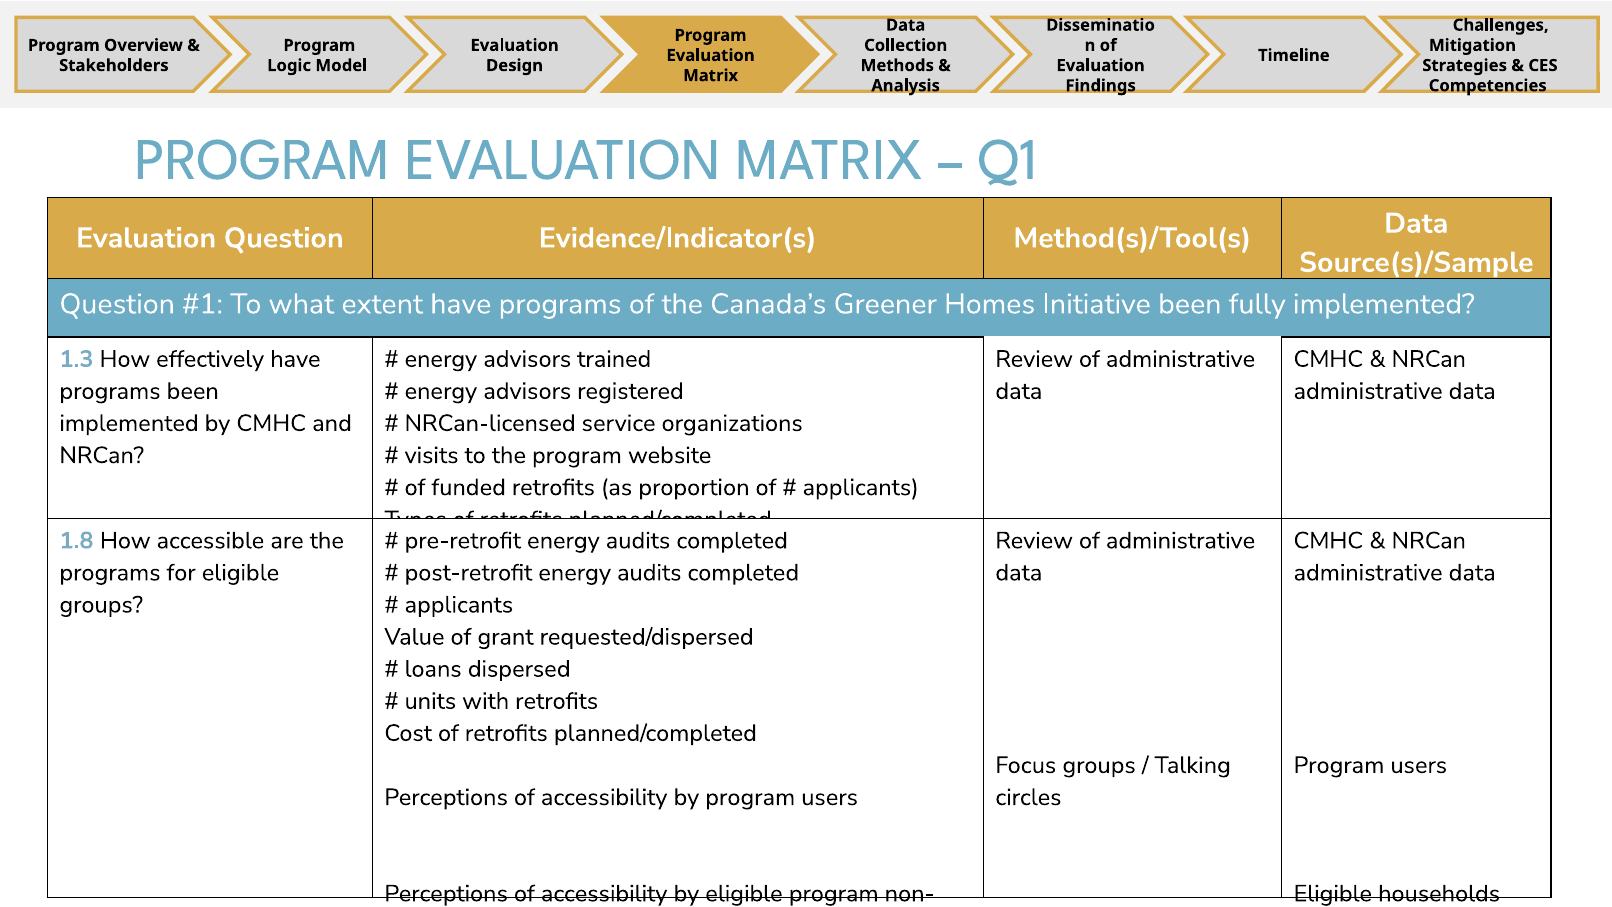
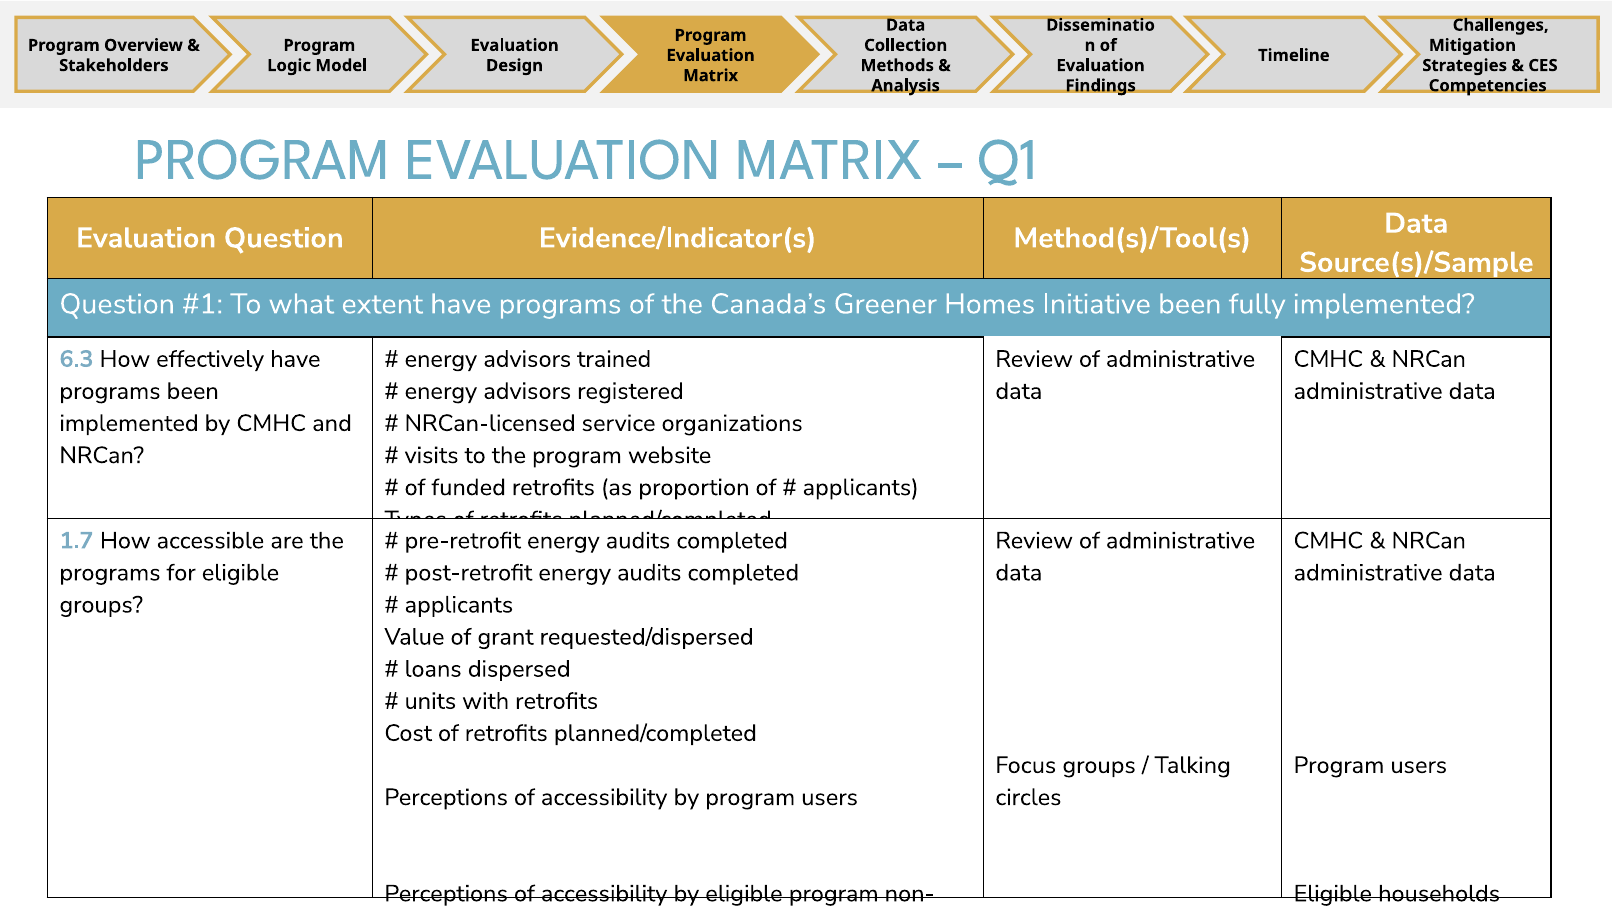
1.3: 1.3 -> 6.3 (76, 359)
1.8: 1.8 -> 1.7 (76, 540)
